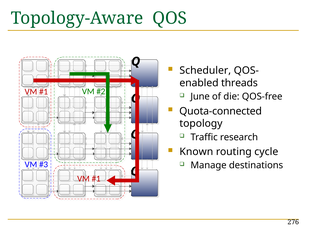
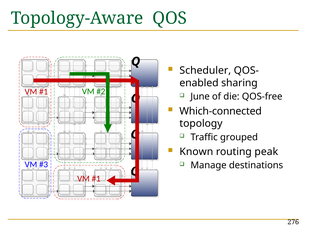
threads: threads -> sharing (239, 83)
Quota-connected: Quota-connected -> Which-connected (221, 111)
research: research -> grouped (239, 137)
cycle: cycle -> peak (266, 152)
